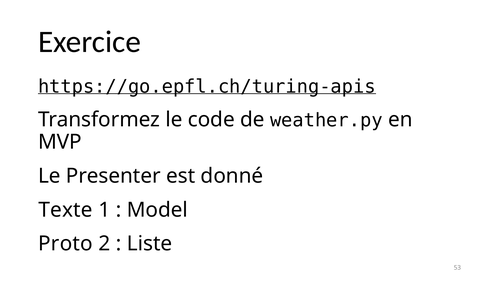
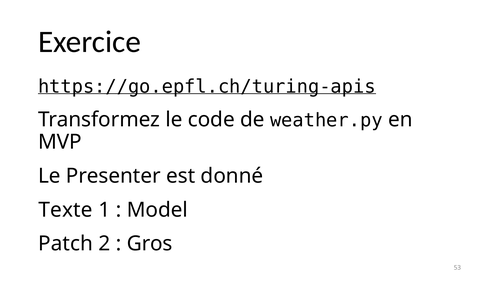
Proto: Proto -> Patch (66, 243)
Liste: Liste -> Gros (150, 243)
